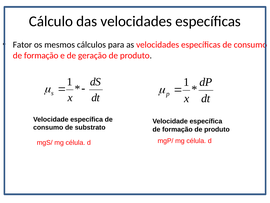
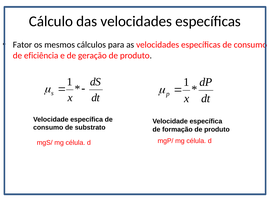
formação: formação -> eficiência (41, 55)
